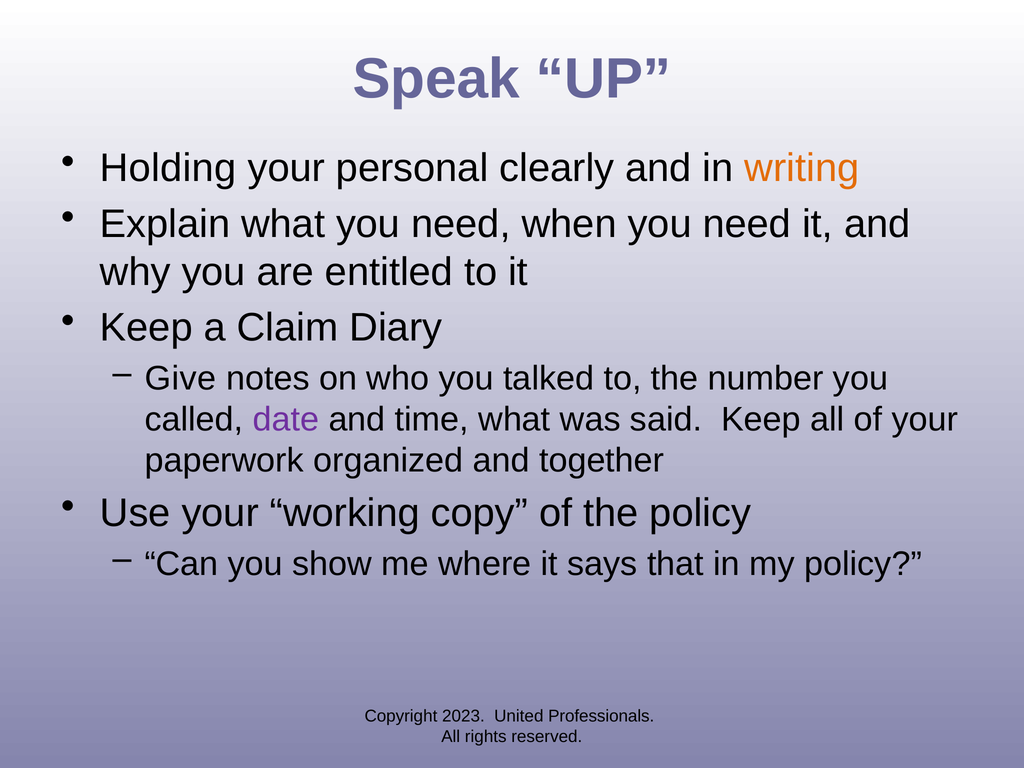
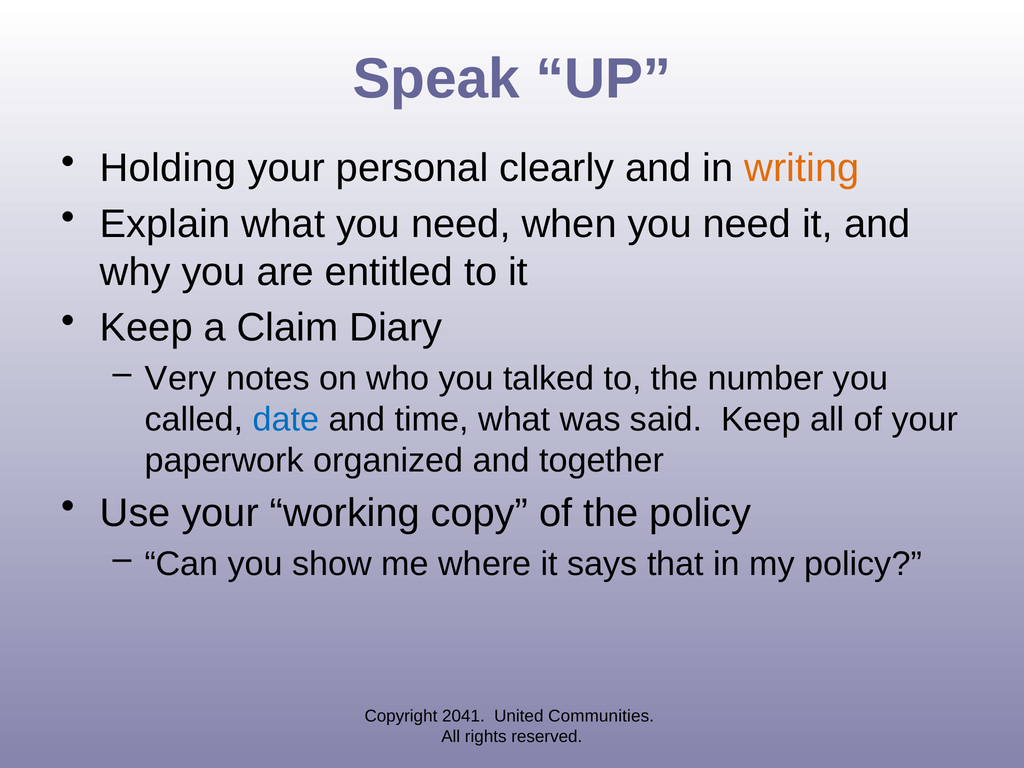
Give: Give -> Very (181, 379)
date colour: purple -> blue (286, 420)
2023: 2023 -> 2041 (463, 716)
Professionals: Professionals -> Communities (601, 716)
